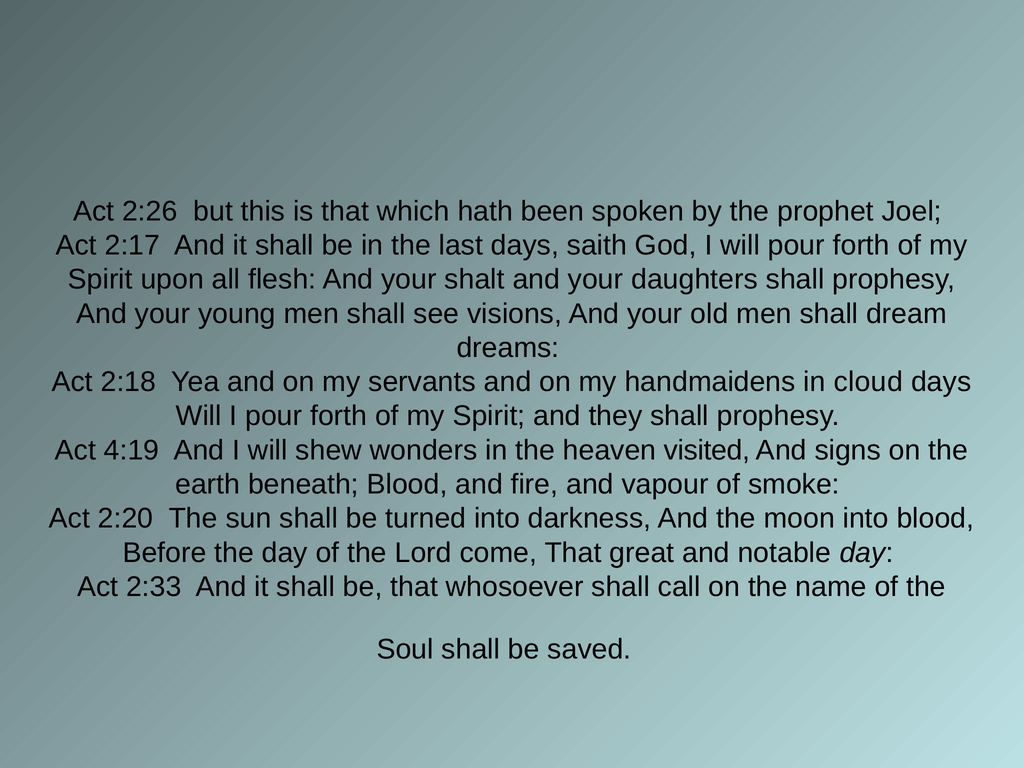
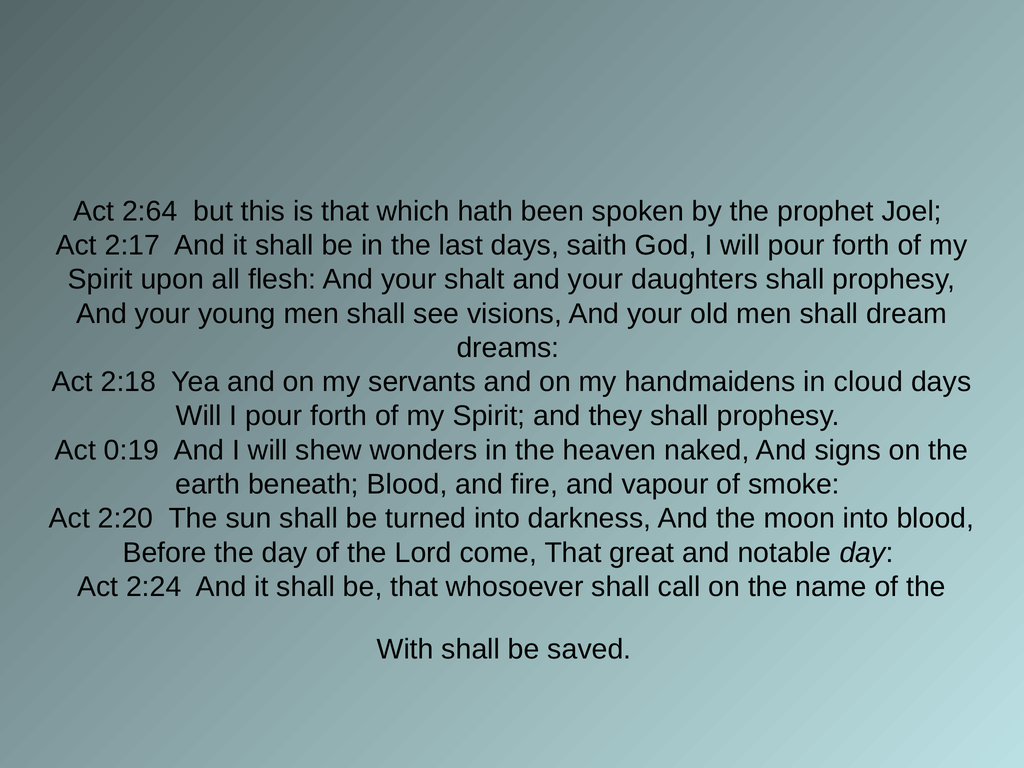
2:26: 2:26 -> 2:64 (150, 211)
4:19: 4:19 -> 0:19 (132, 450)
visited: visited -> naked (707, 450)
2:33: 2:33 -> 2:24 (154, 587)
Soul: Soul -> With (405, 649)
